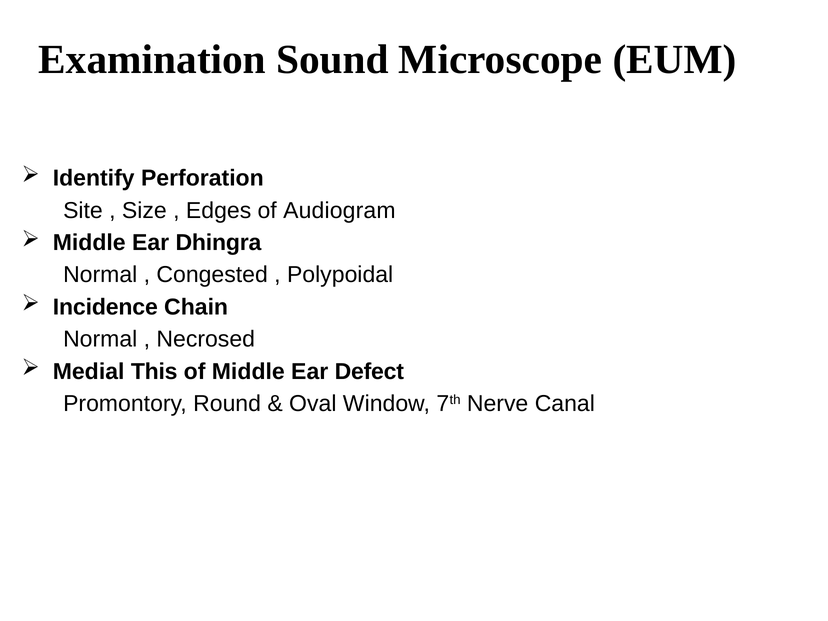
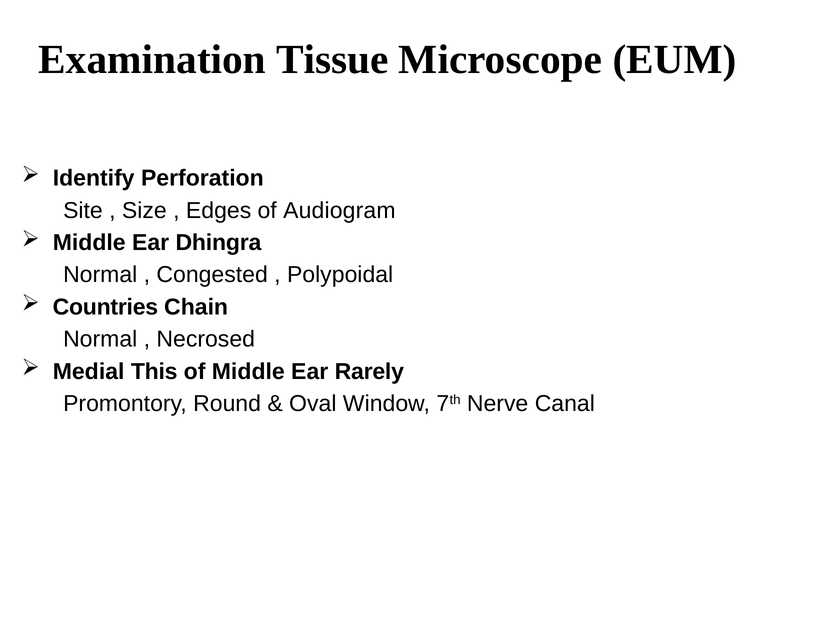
Sound: Sound -> Tissue (333, 59)
Incidence: Incidence -> Countries (105, 307)
Defect: Defect -> Rarely (369, 371)
